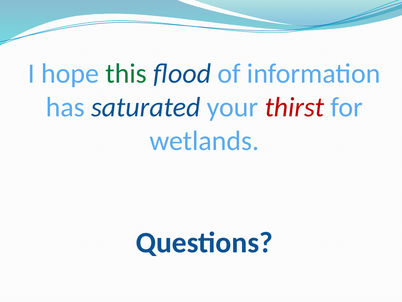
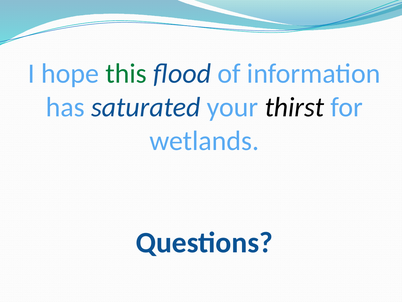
thirst colour: red -> black (294, 107)
